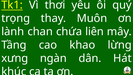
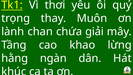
liên: liên -> giải (95, 32)
xưng: xưng -> hằng (15, 58)
